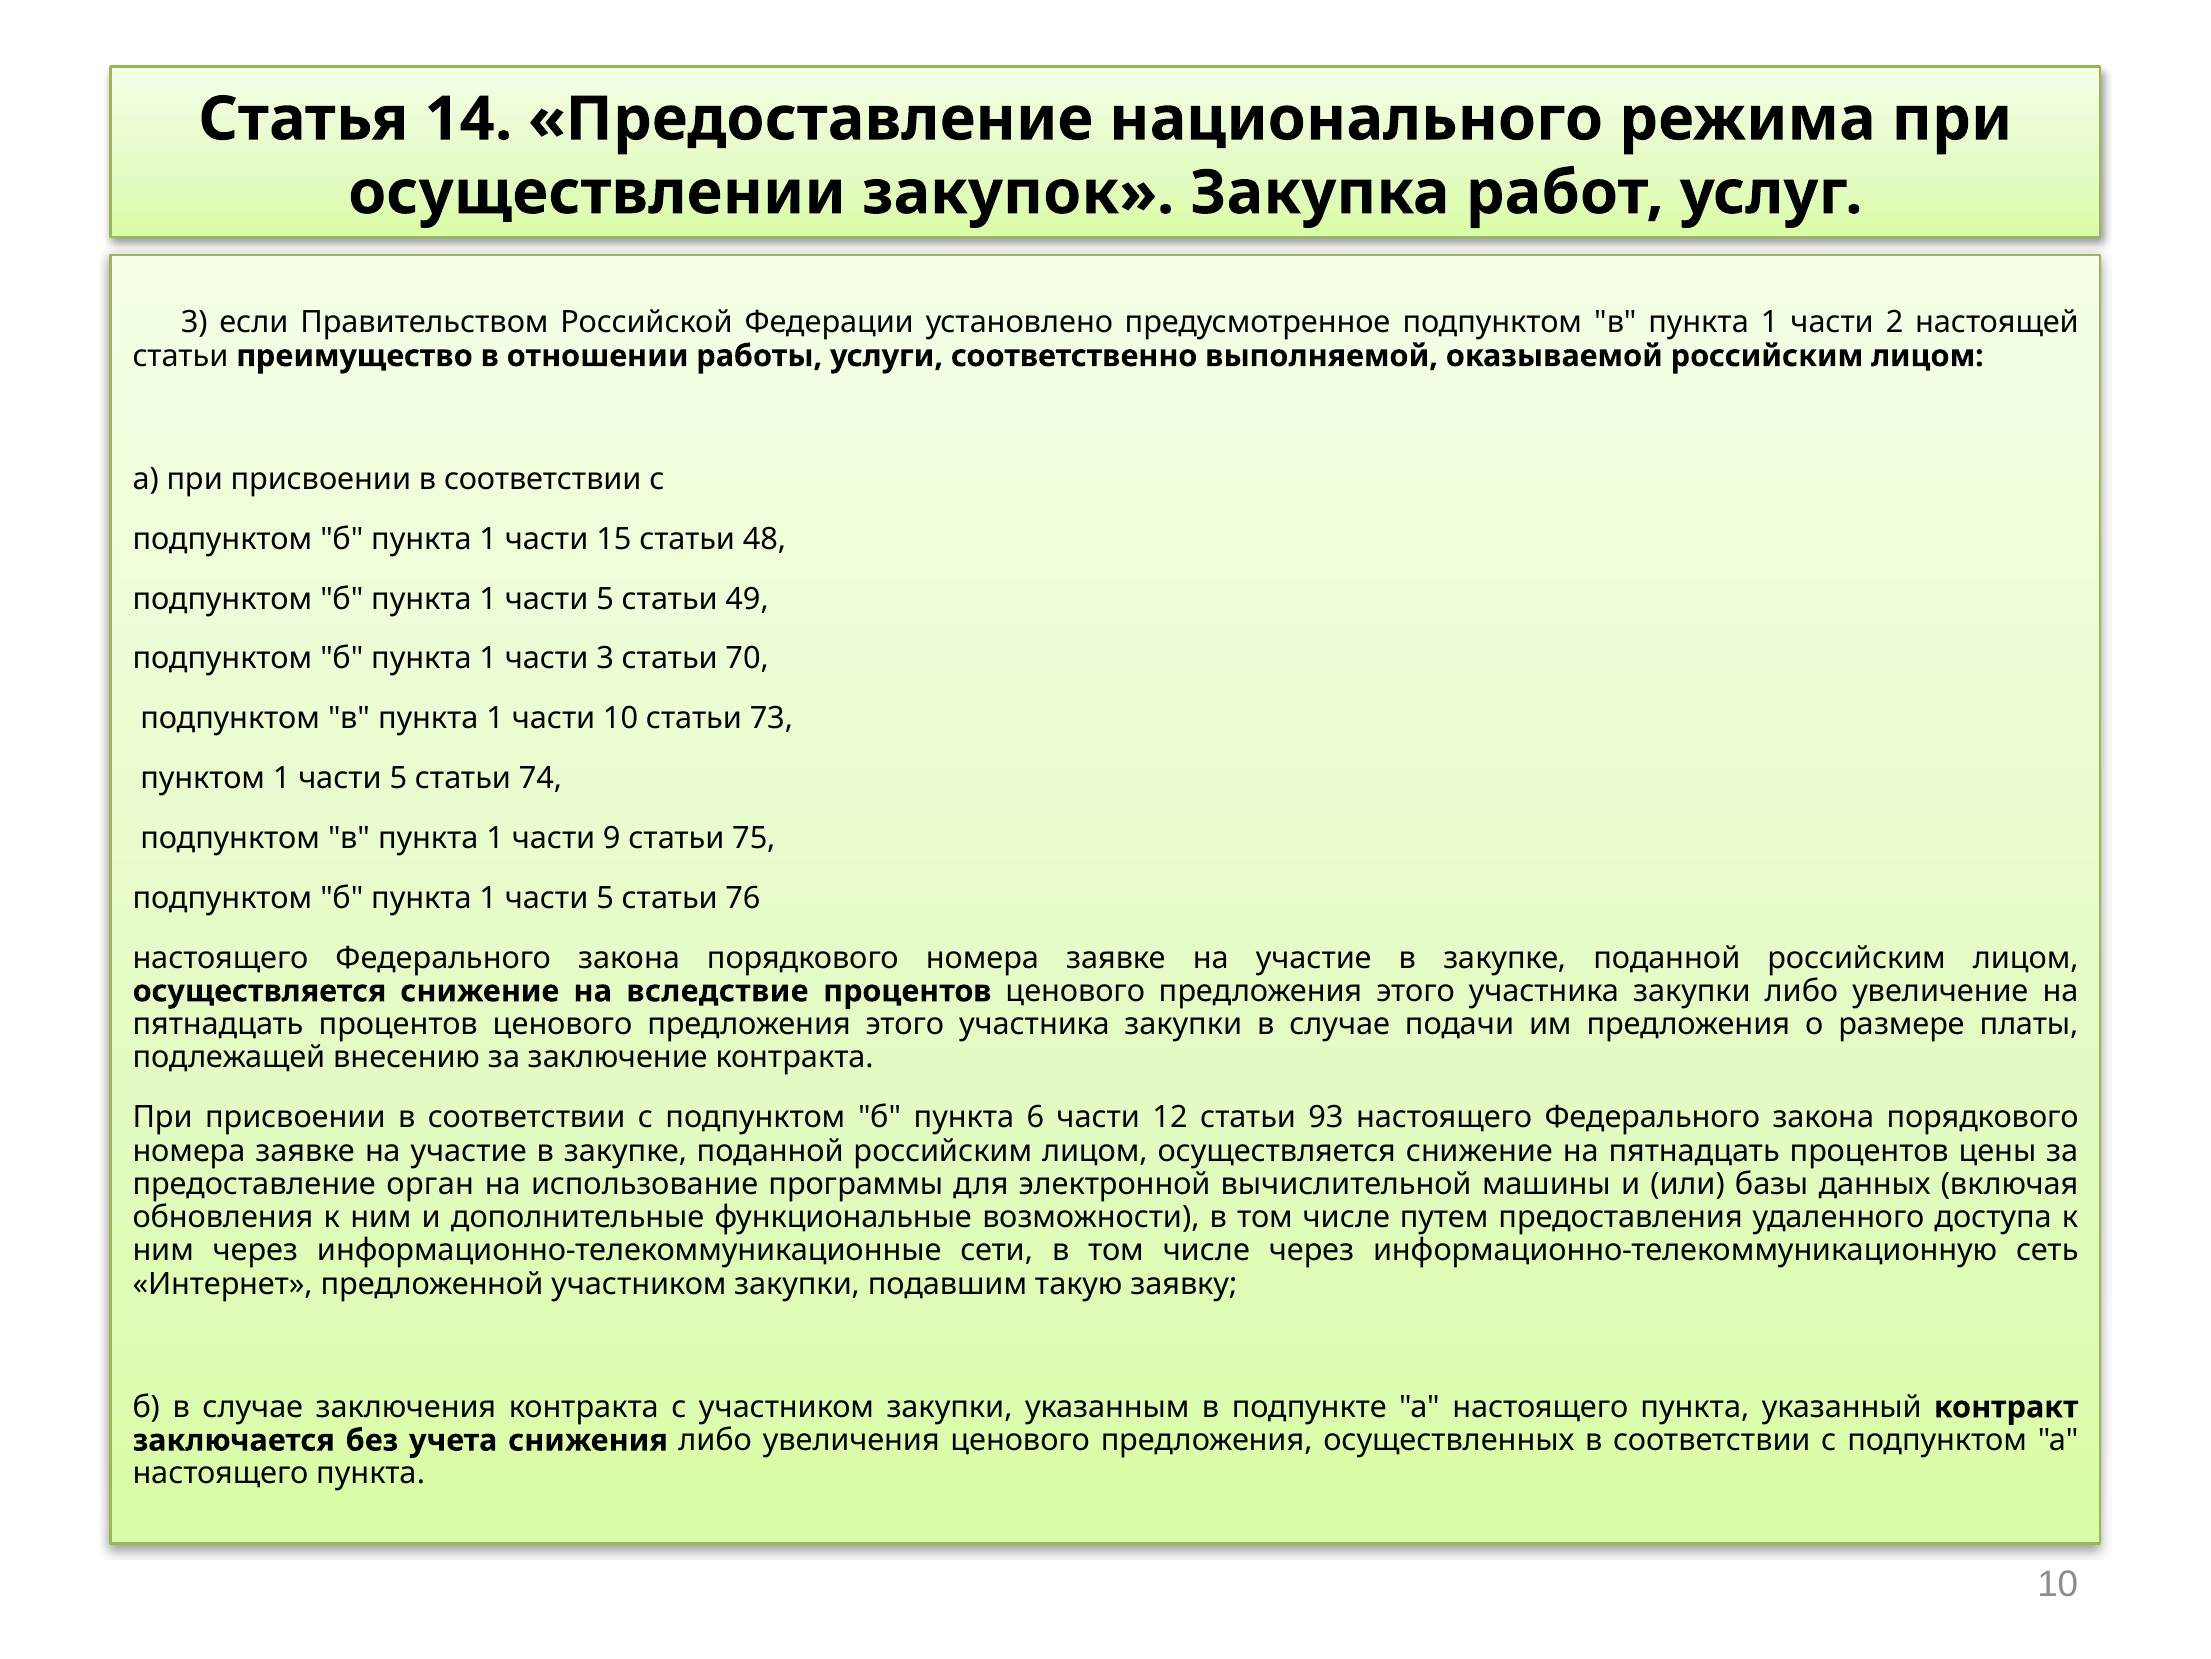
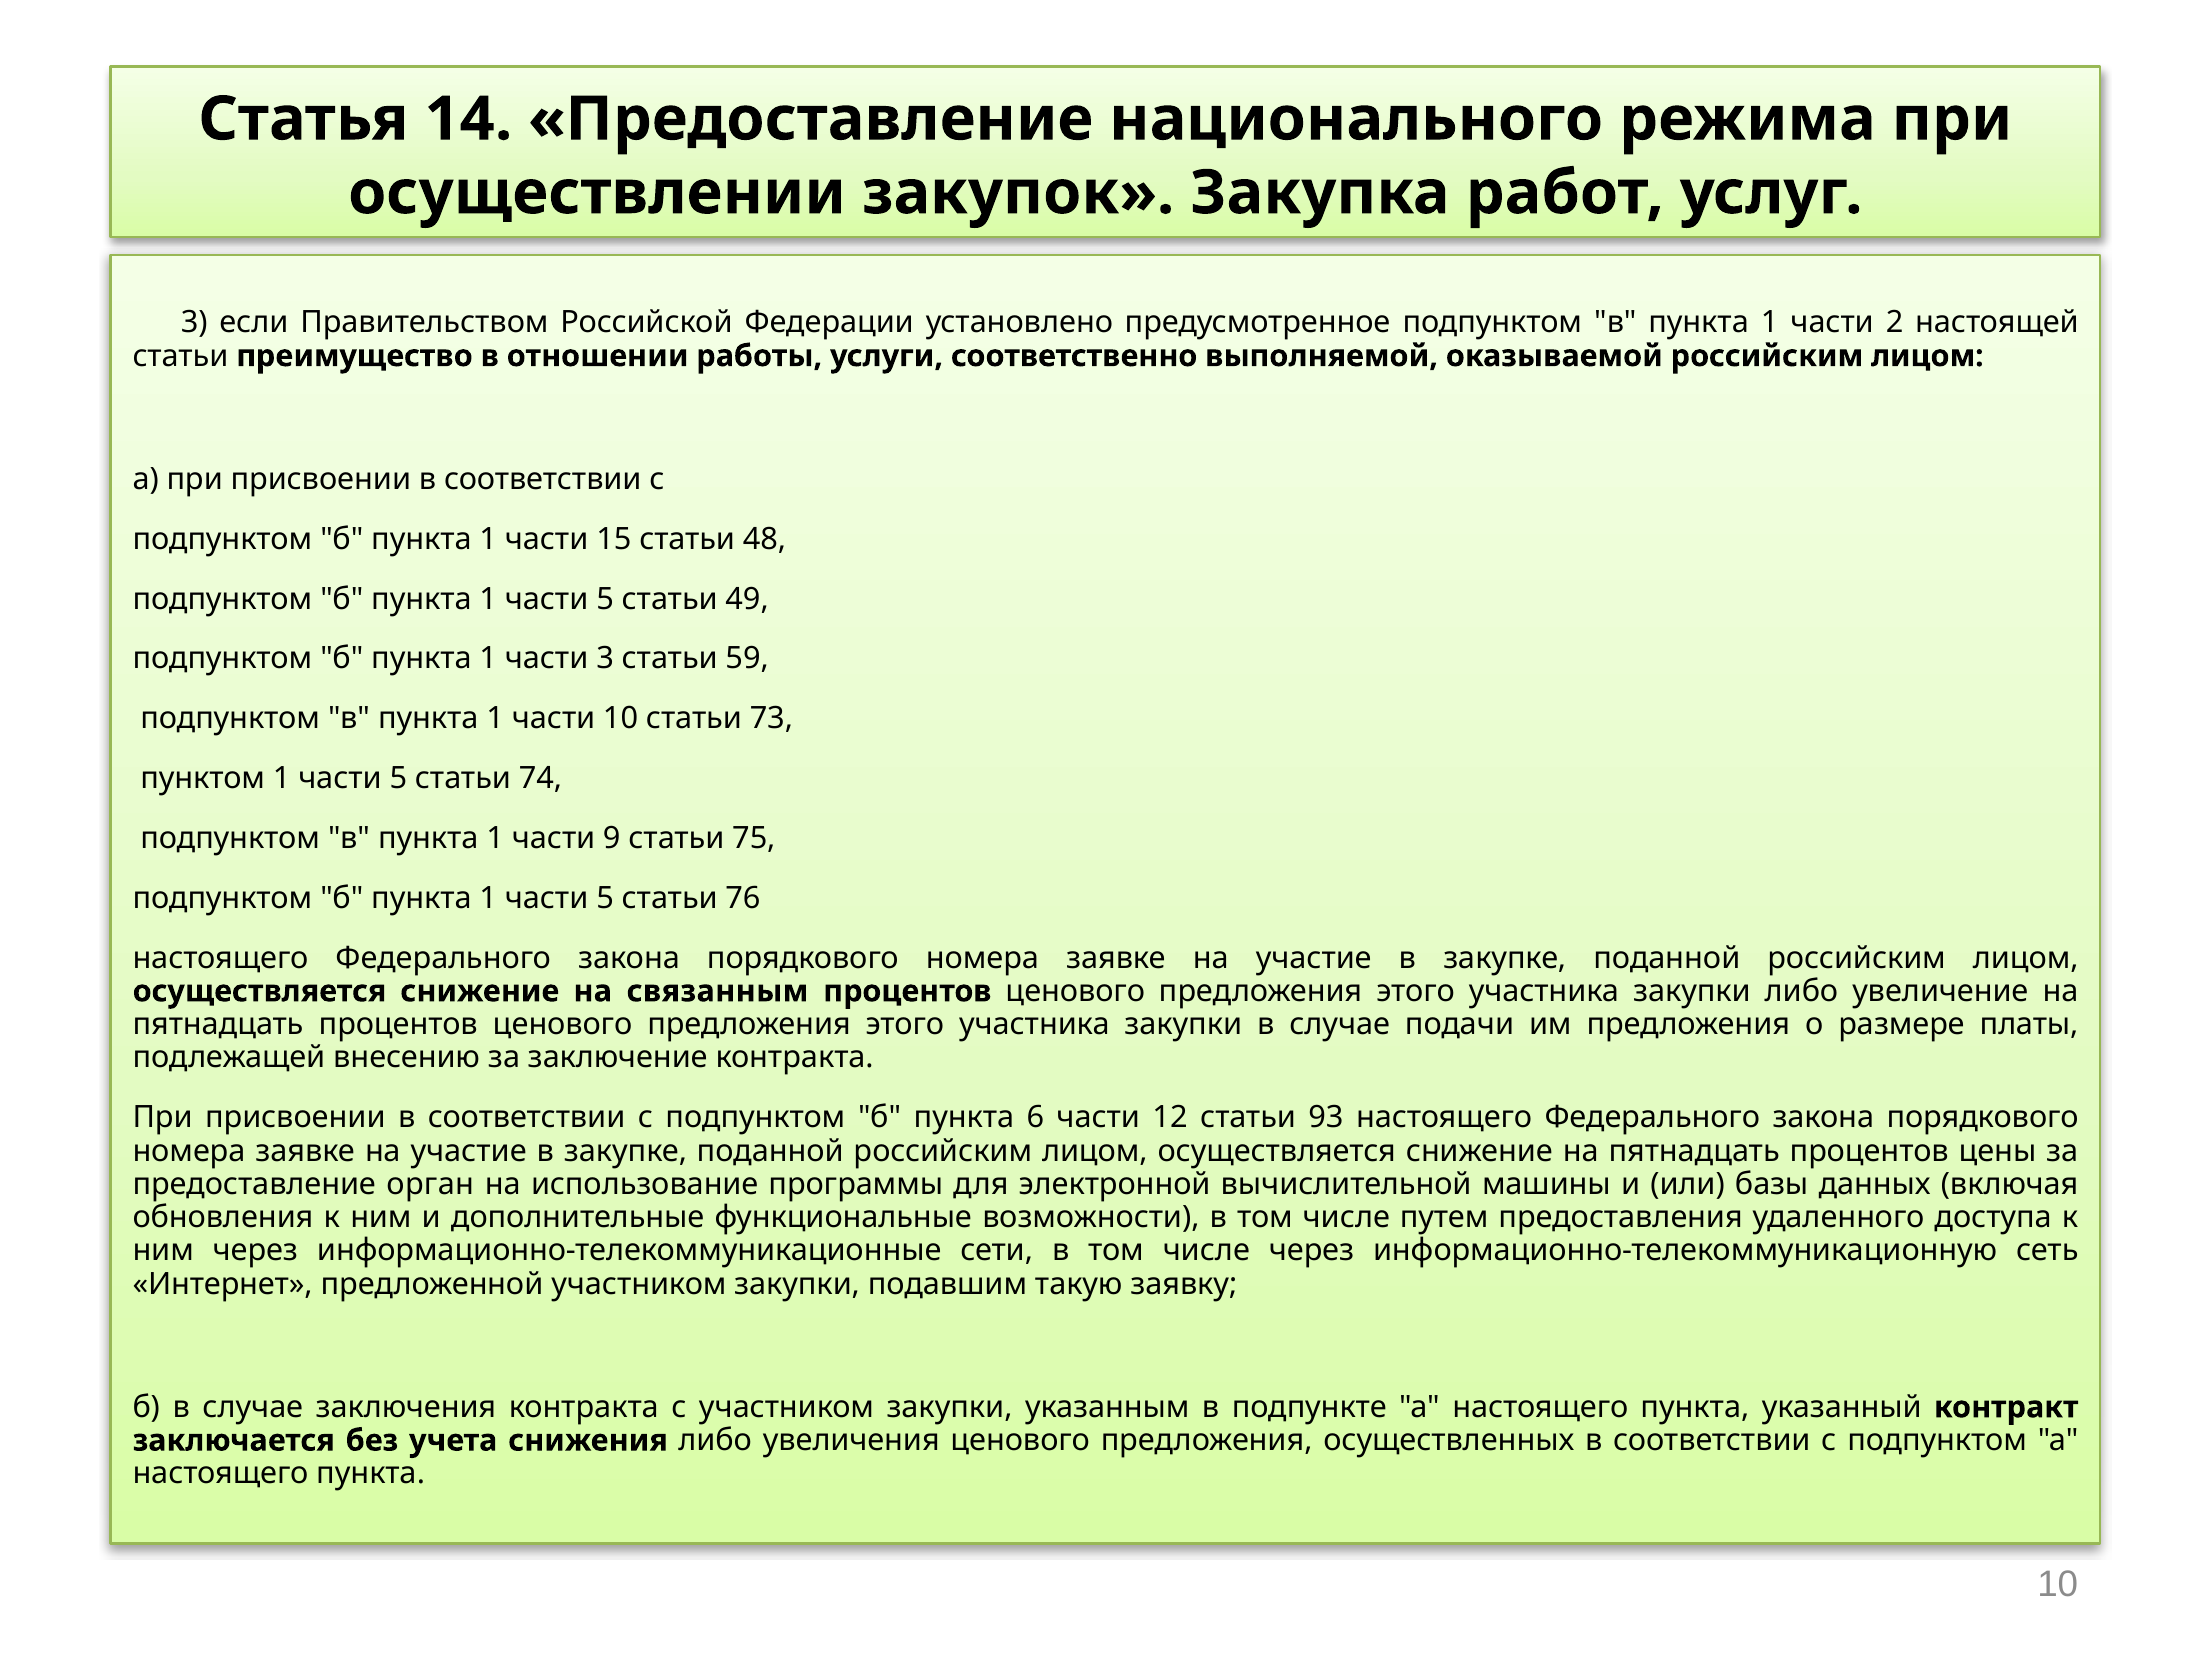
70: 70 -> 59 (747, 659)
вследствие: вследствие -> связанным (717, 991)
